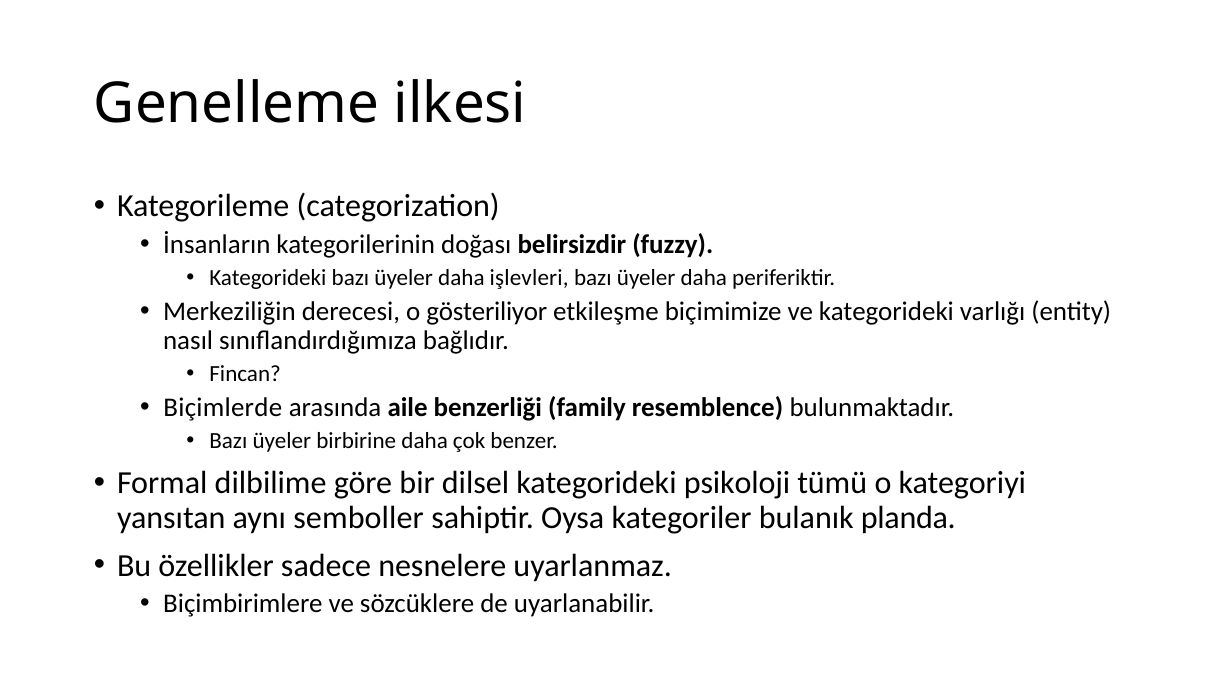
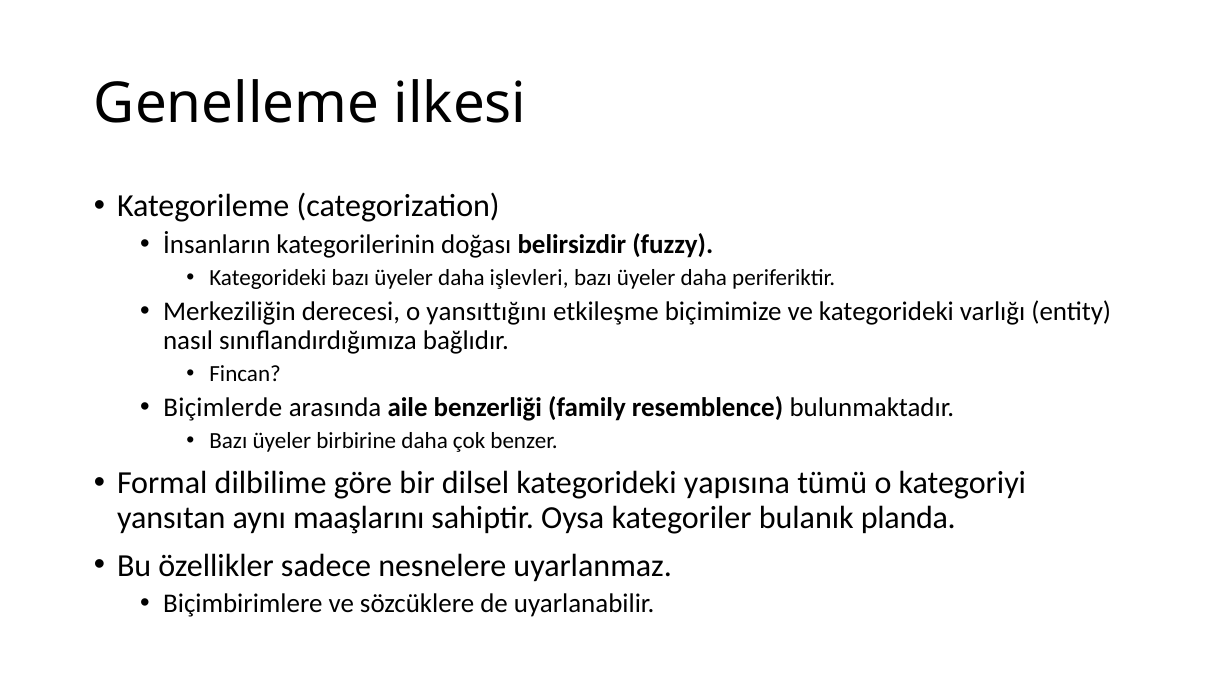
gösteriliyor: gösteriliyor -> yansıttığını (487, 311)
psikoloji: psikoloji -> yapısına (737, 483)
semboller: semboller -> maaşlarını (359, 518)
